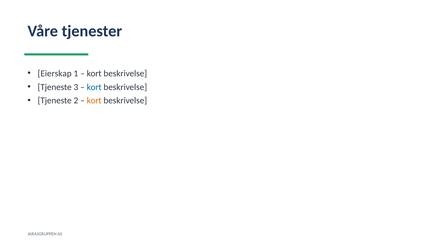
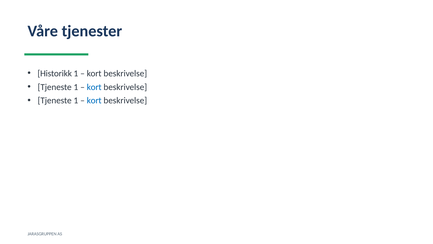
Eierskap: Eierskap -> Historikk (55, 73)
3: 3 -> 1 (76, 87)
2: 2 -> 1 (76, 100)
kort colour: orange -> blue (94, 100)
